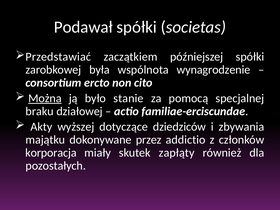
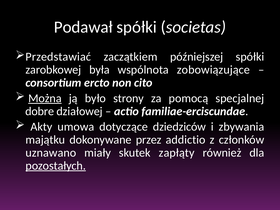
wynagrodzenie: wynagrodzenie -> zobowiązujące (213, 70)
stanie: stanie -> strony (129, 98)
braku: braku -> dobre (40, 111)
wyższej: wyższej -> umowa (76, 127)
korporacja: korporacja -> uznawano (51, 153)
pozostałych underline: none -> present (56, 166)
